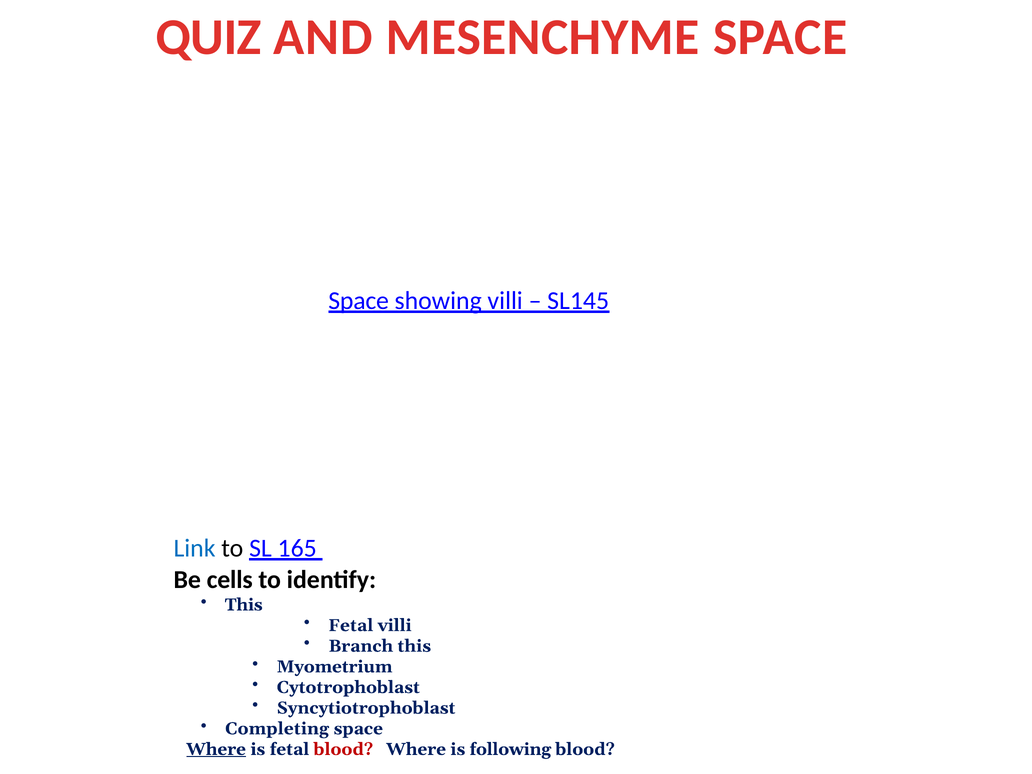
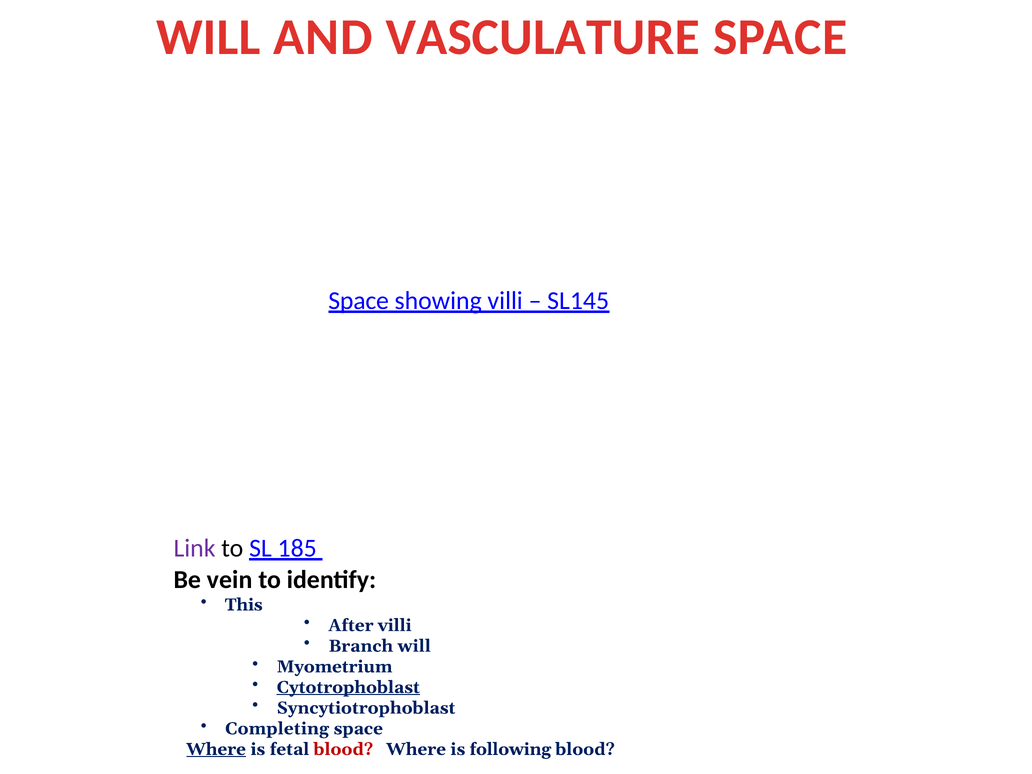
QUIZ: QUIZ -> WILL (208, 37)
MESENCHYME: MESENCHYME -> VASCULATURE (543, 37)
Link colour: blue -> purple (195, 548)
165: 165 -> 185 (297, 548)
cells: cells -> vein (230, 580)
Fetal: Fetal -> After (351, 625)
Branch this: this -> will (414, 646)
Cytotrophoblast underline: none -> present (348, 687)
